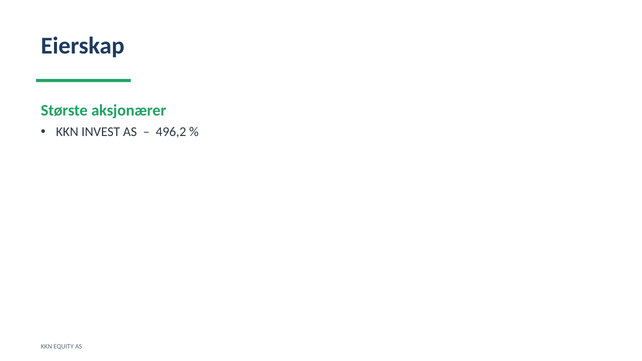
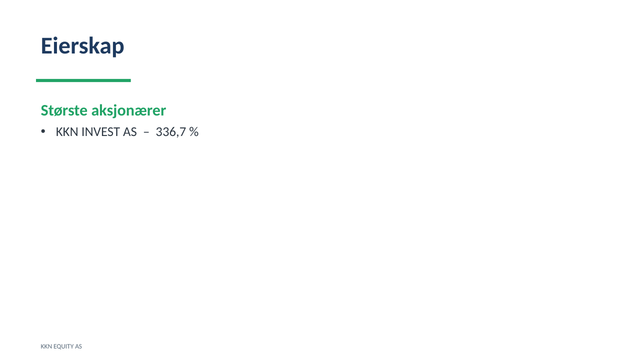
496,2: 496,2 -> 336,7 (171, 132)
